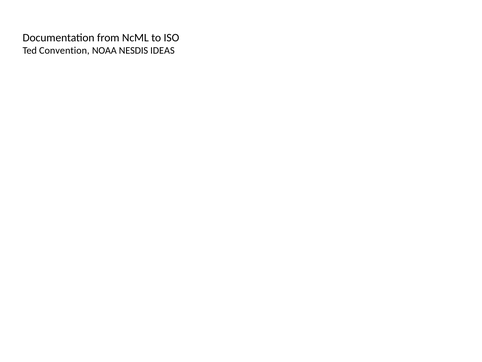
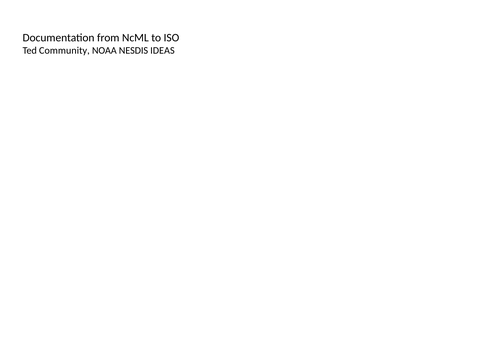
Convention: Convention -> Community (64, 50)
